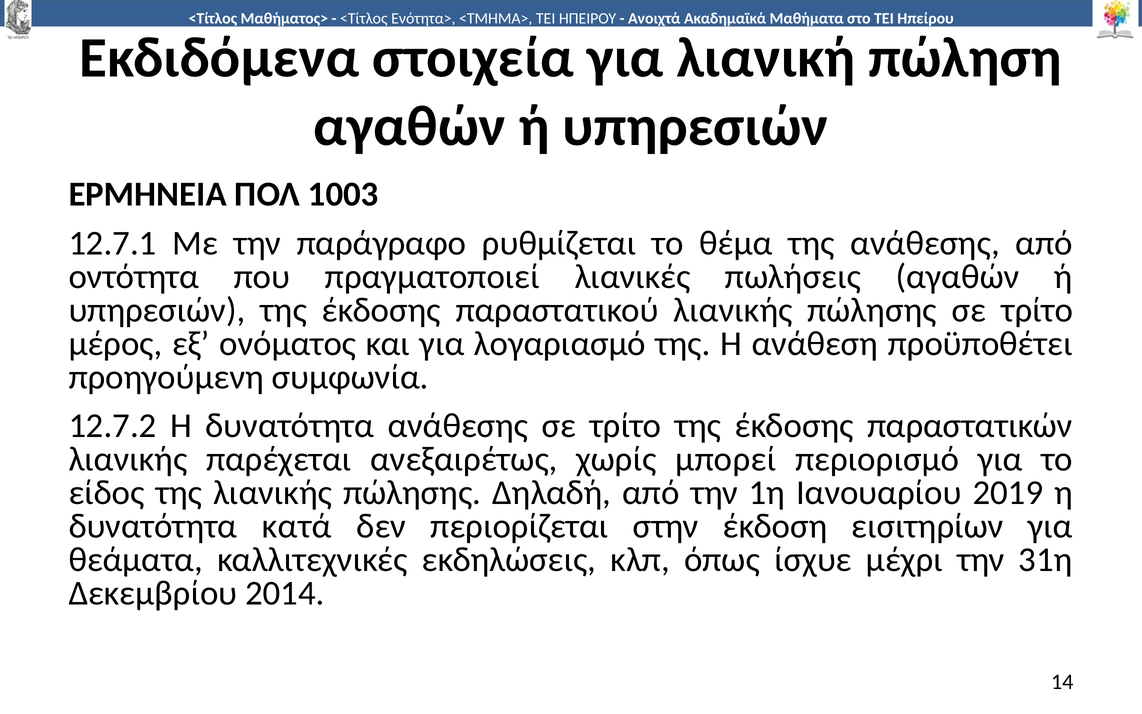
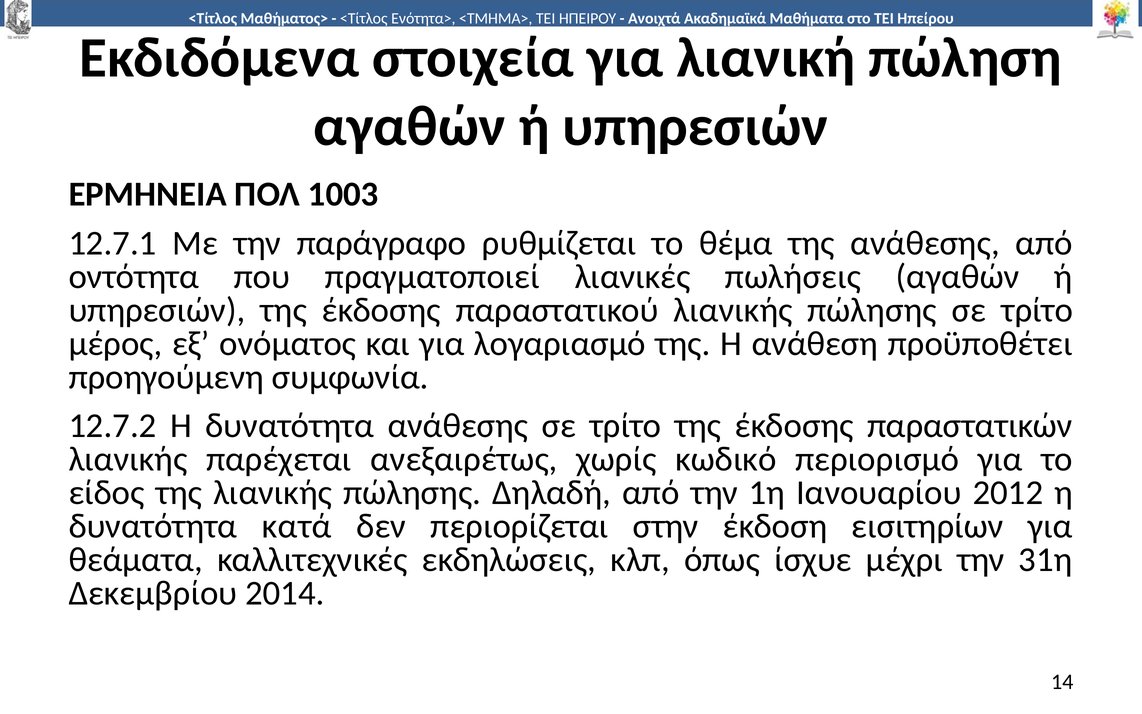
μπορεί: μπορεί -> κωδικό (726, 459)
2019: 2019 -> 2012 (1008, 493)
